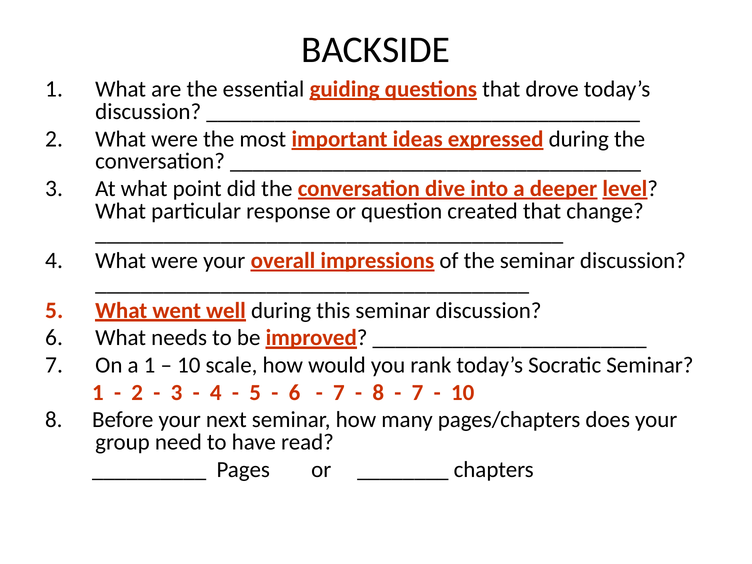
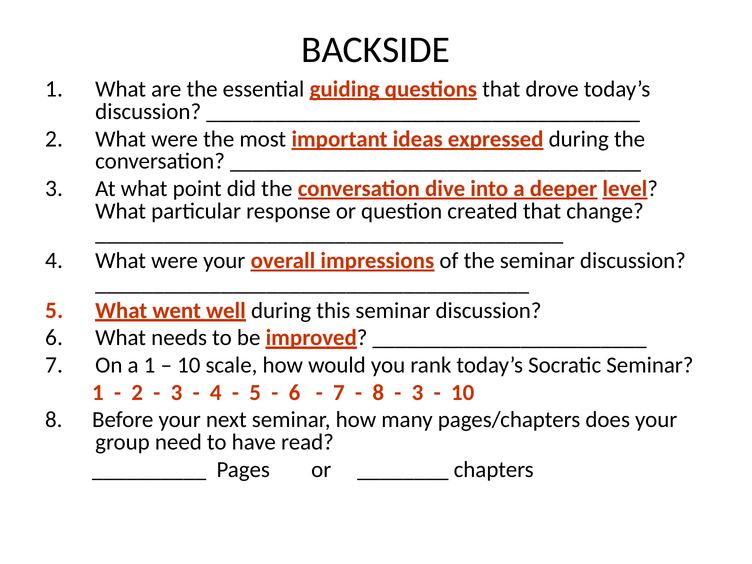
7: 7 -> 3 (418, 393)
